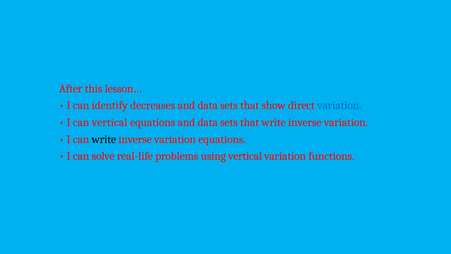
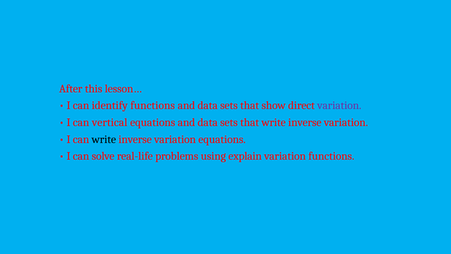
identify decreases: decreases -> functions (153, 105)
variation colour: blue -> purple (339, 105)
using vertical: vertical -> explain (245, 156)
